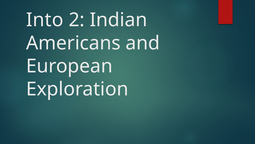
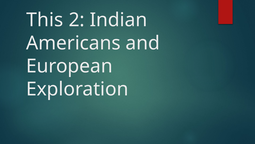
Into: Into -> This (45, 20)
